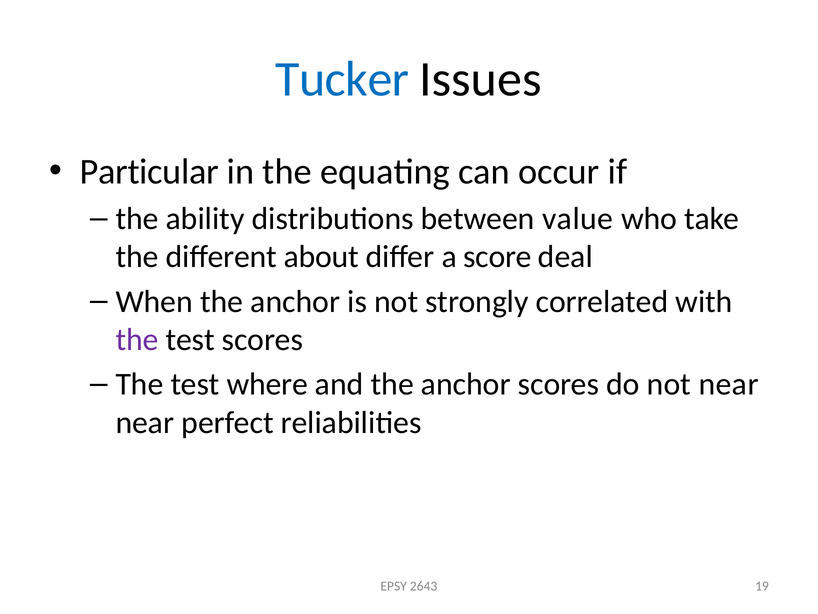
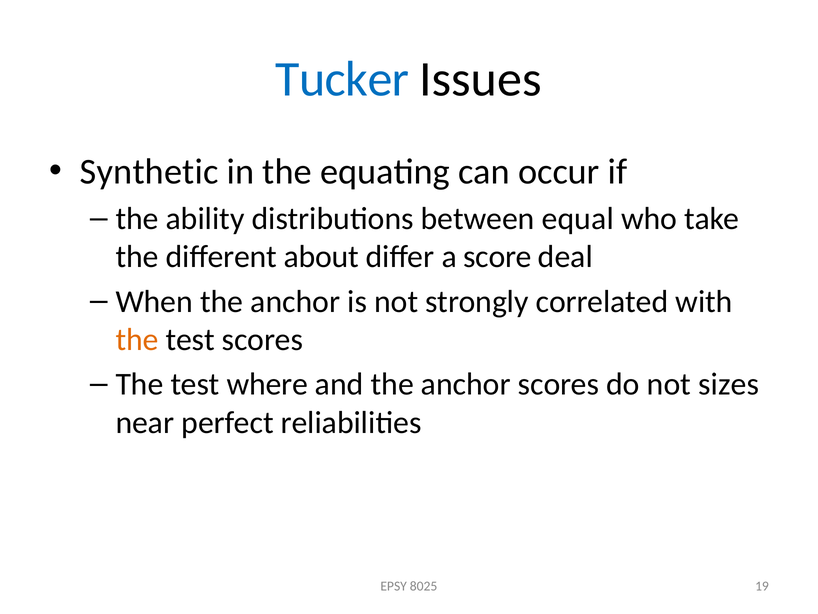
Particular: Particular -> Synthetic (149, 172)
value: value -> equal (578, 219)
the colour: purple -> orange (137, 340)
not near: near -> sizes (729, 384)
2643: 2643 -> 8025 (424, 586)
